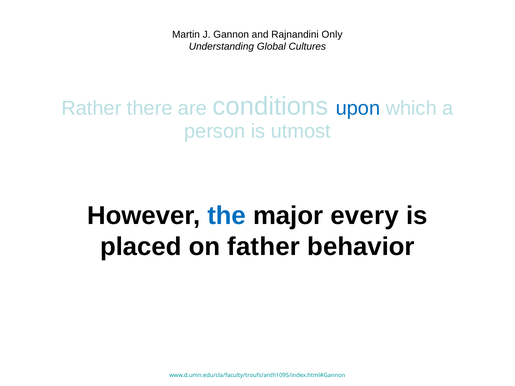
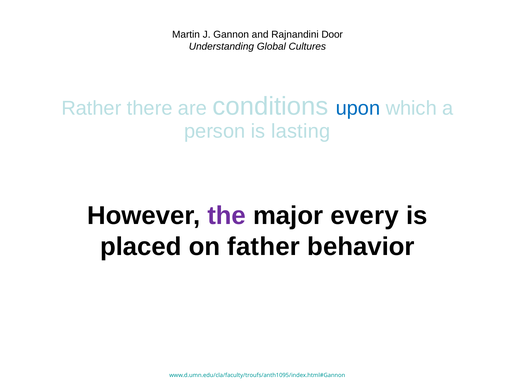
Only: Only -> Door (332, 35)
utmost: utmost -> lasting (301, 131)
the colour: blue -> purple (227, 216)
